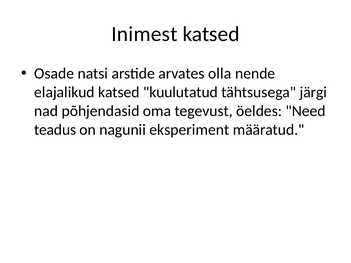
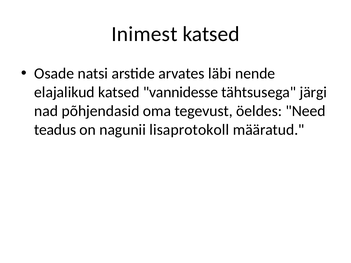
olla: olla -> läbi (220, 74)
kuulutatud: kuulutatud -> vannidesse (181, 92)
eksperiment: eksperiment -> lisaprotokoll (189, 130)
